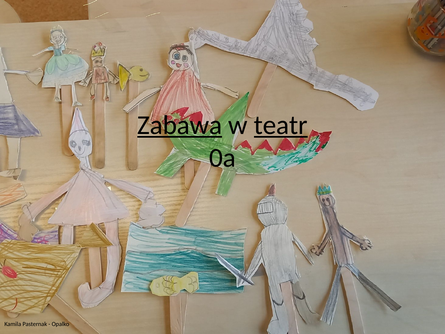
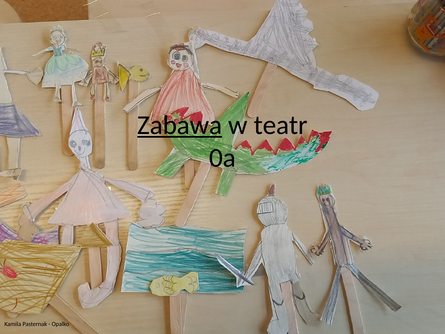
teatr underline: present -> none (281, 125)
